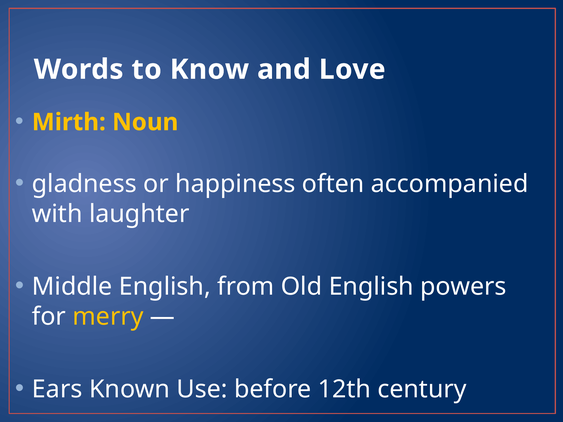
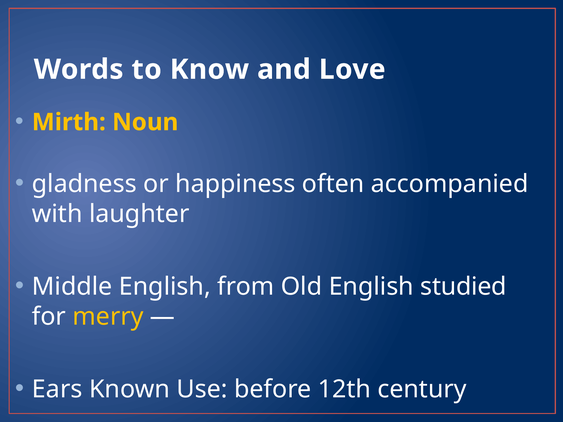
powers: powers -> studied (463, 287)
